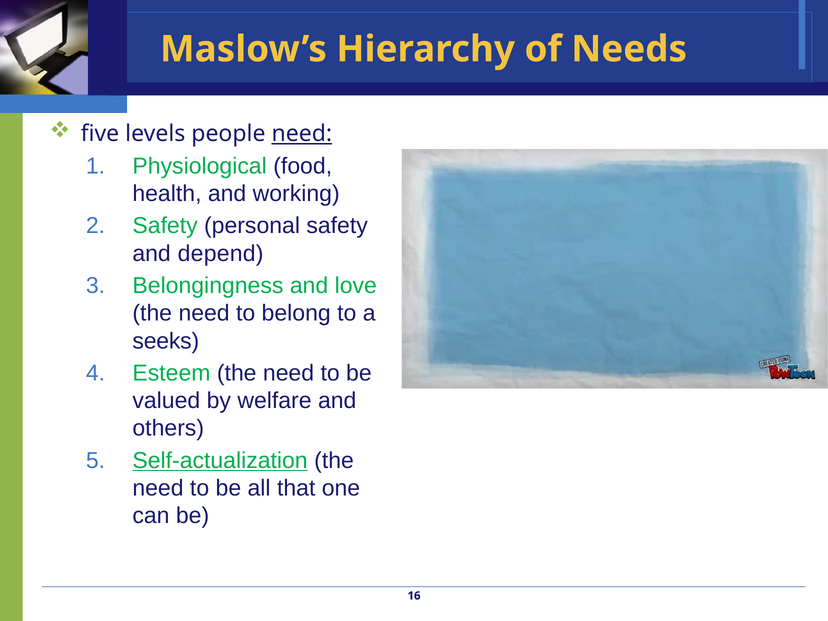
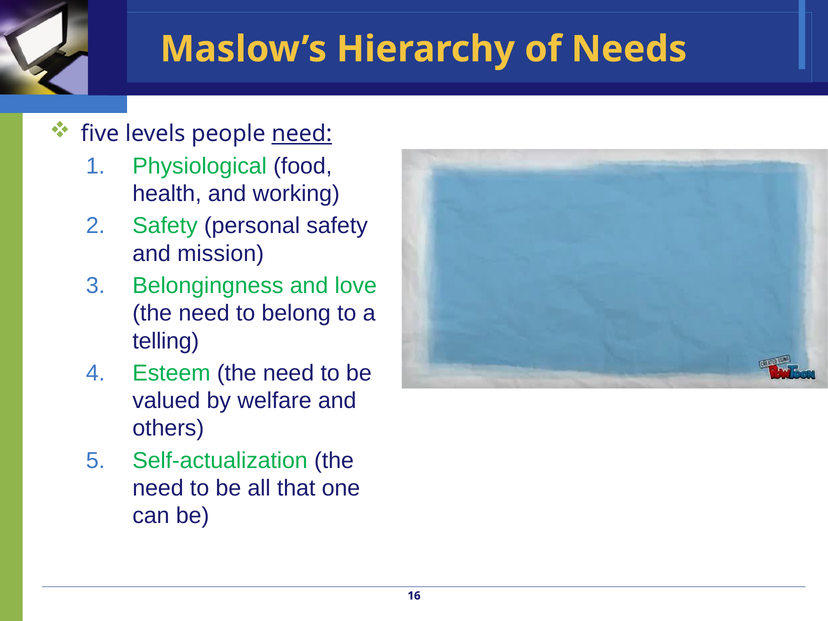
depend: depend -> mission (221, 253)
seeks: seeks -> telling (166, 341)
Self-actualization underline: present -> none (220, 461)
